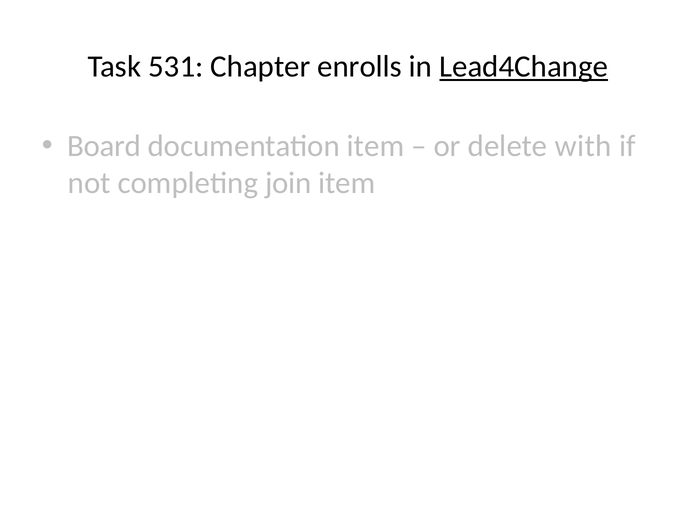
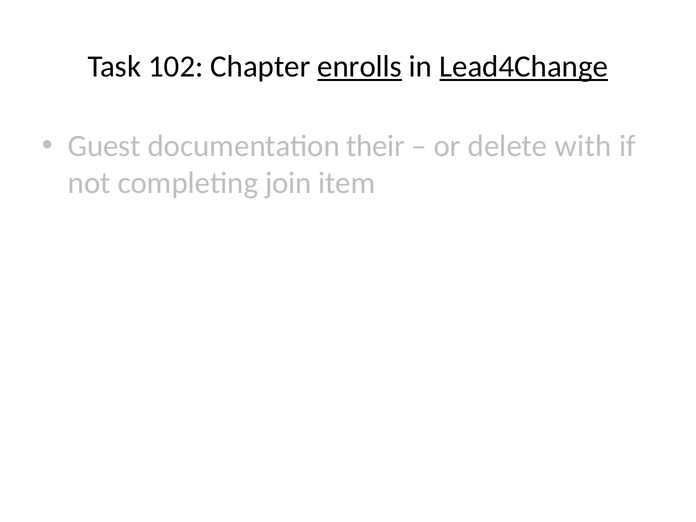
531: 531 -> 102 (176, 67)
enrolls underline: none -> present (360, 67)
Board: Board -> Guest (104, 146)
documentation item: item -> their (376, 146)
